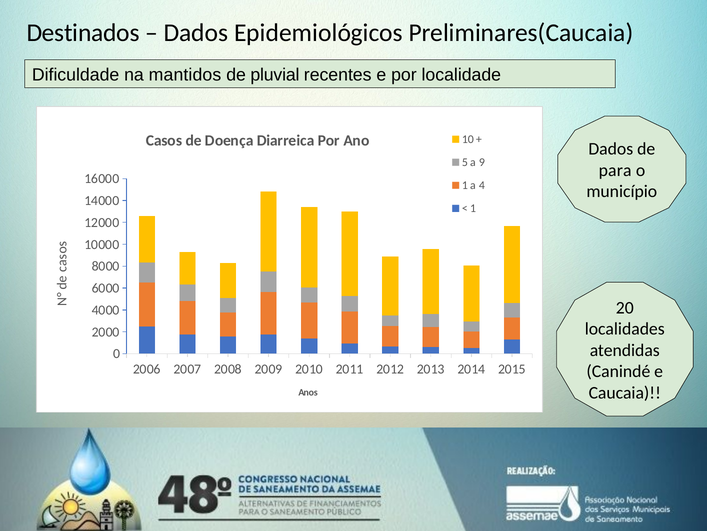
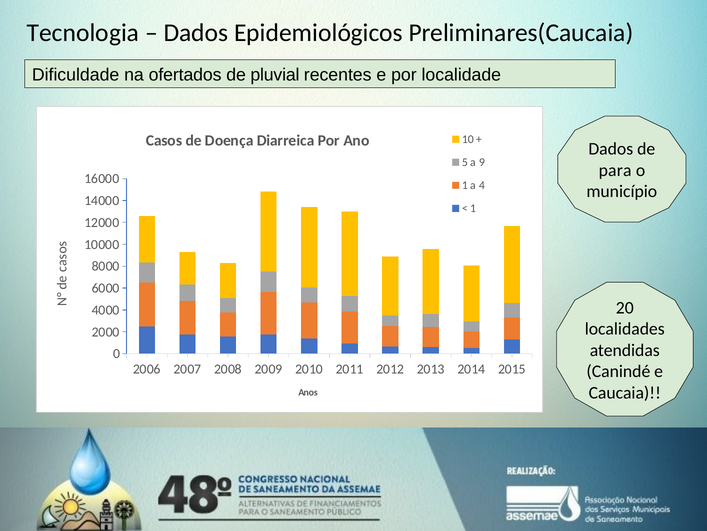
Destinados: Destinados -> Tecnologia (83, 33)
mantidos: mantidos -> ofertados (185, 75)
